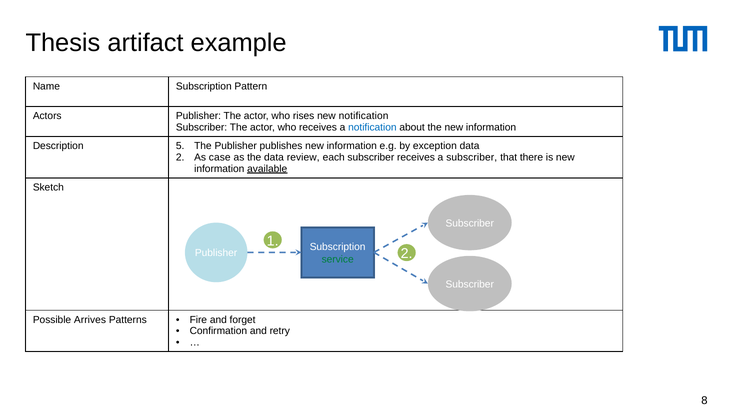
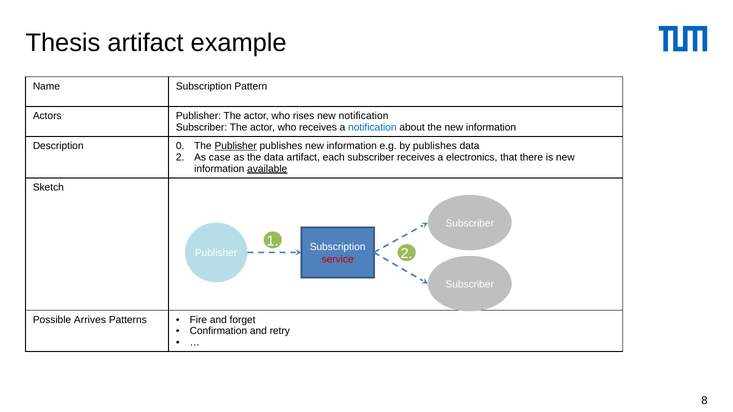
5: 5 -> 0 (180, 146)
Publisher underline: none -> present (236, 146)
by exception: exception -> publishes (435, 146)
data review: review -> artifact (303, 157)
a subscriber: subscriber -> electronics (472, 157)
service colour: green -> red (338, 259)
